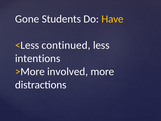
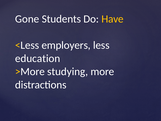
continued: continued -> employers (66, 45)
intentions: intentions -> education (38, 58)
involved: involved -> studying (68, 71)
